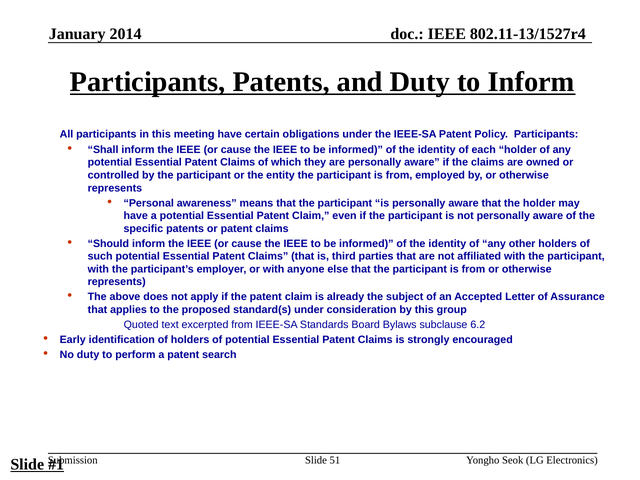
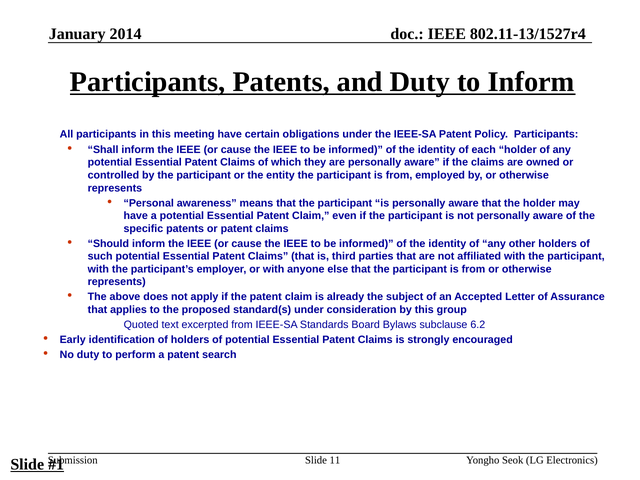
51: 51 -> 11 (335, 460)
